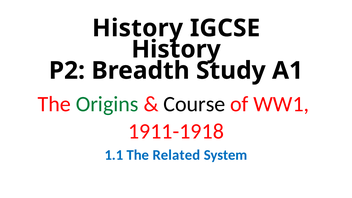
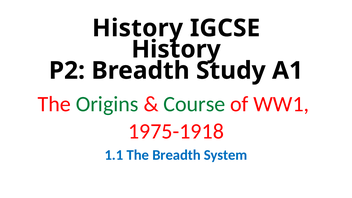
Course colour: black -> green (194, 104)
1911-1918: 1911-1918 -> 1975-1918 (176, 131)
The Related: Related -> Breadth (177, 155)
